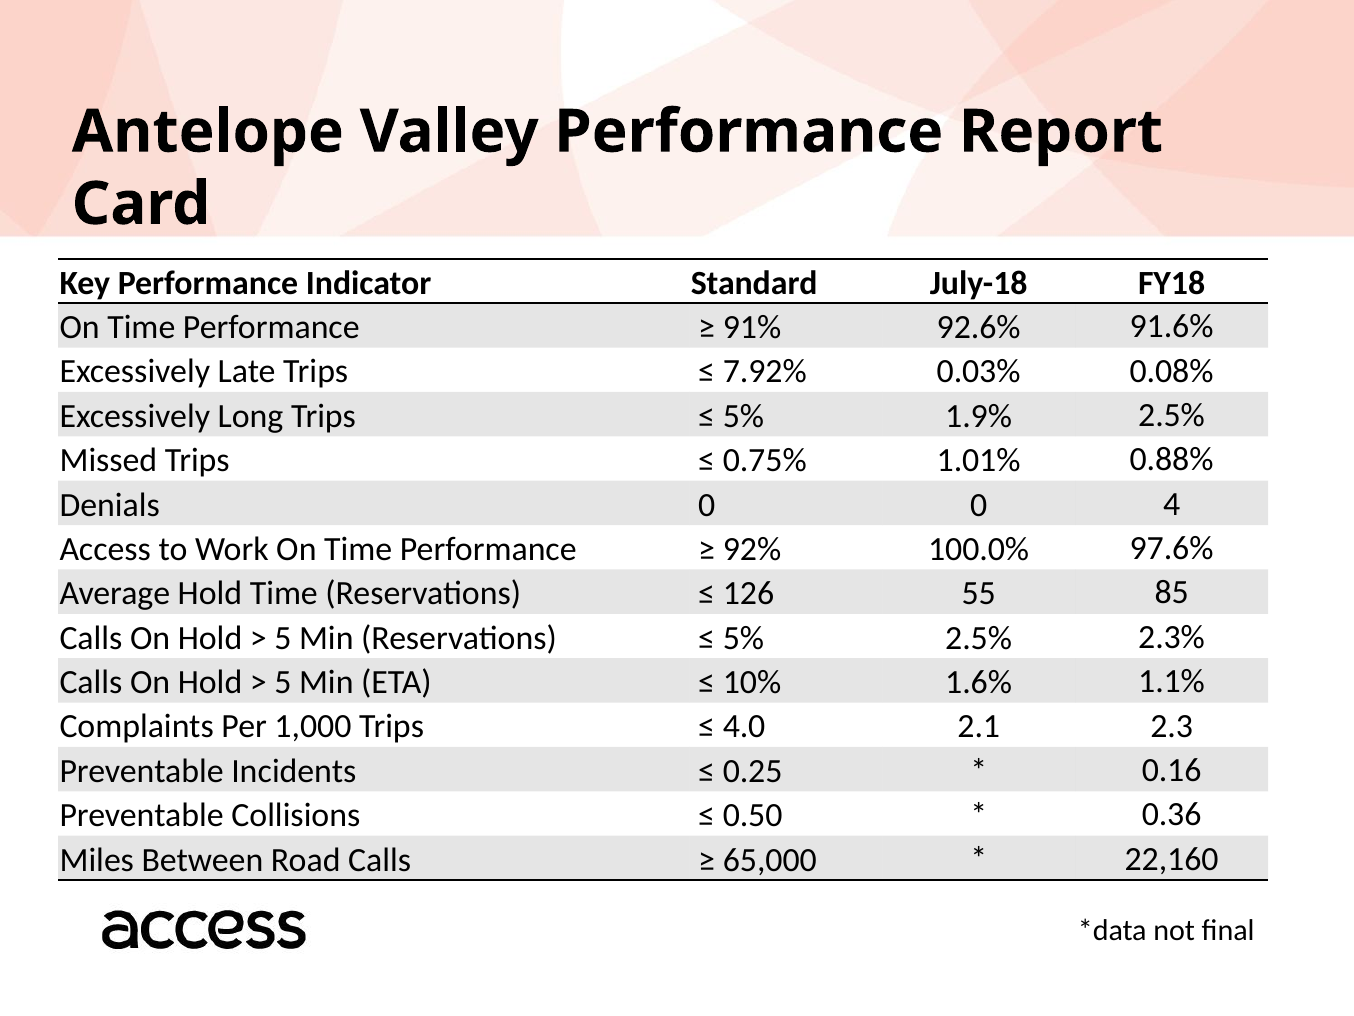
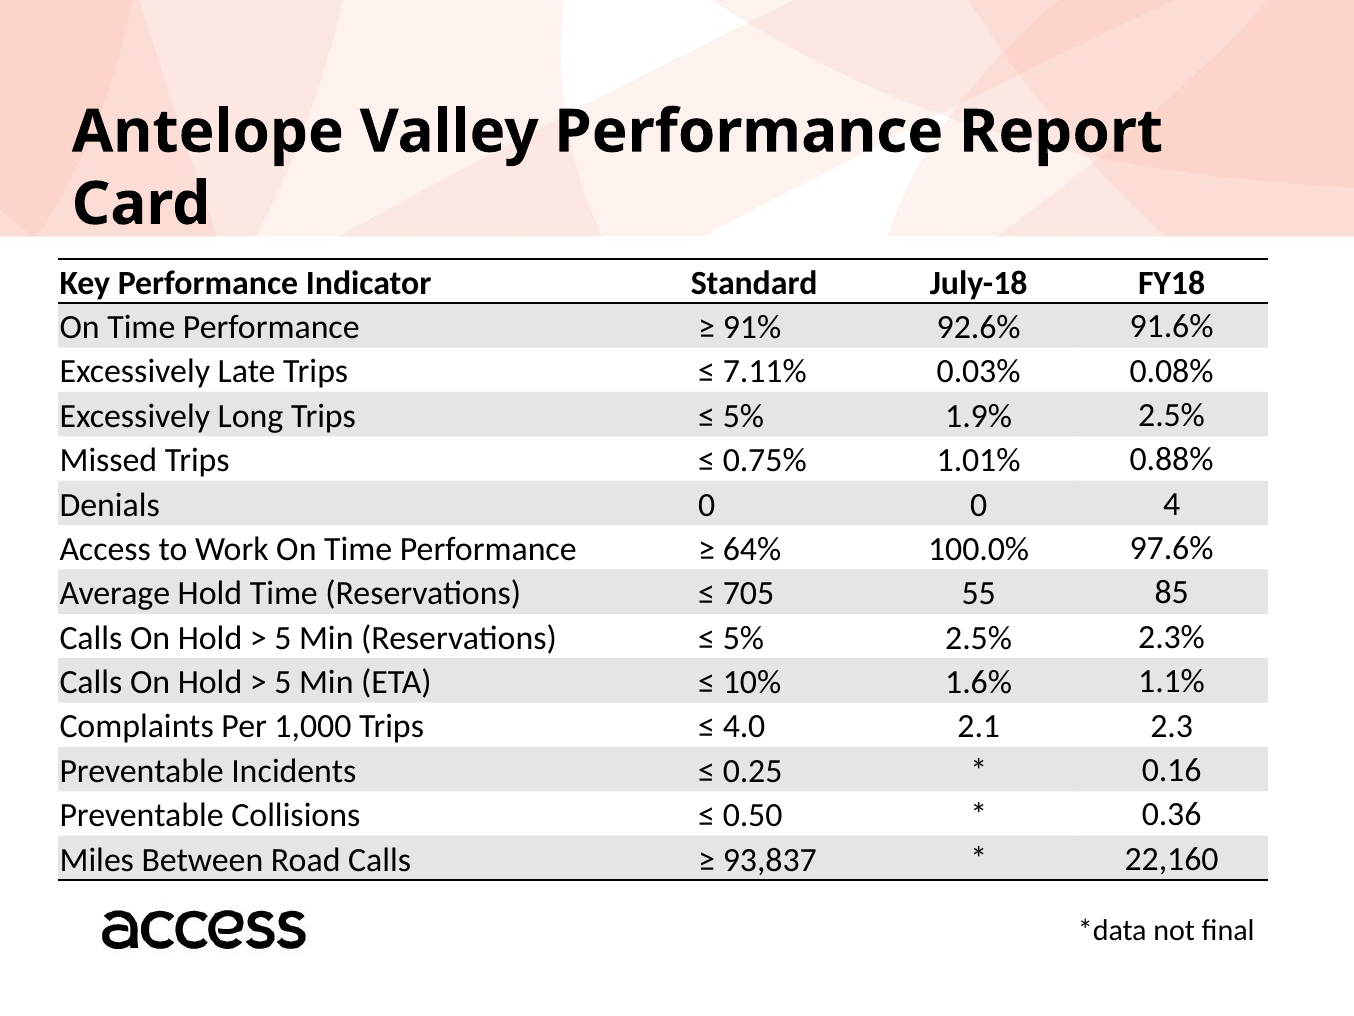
7.92%: 7.92% -> 7.11% (765, 372)
92%: 92% -> 64% (752, 549)
126: 126 -> 705 (748, 593)
65,000: 65,000 -> 93,837 (770, 859)
